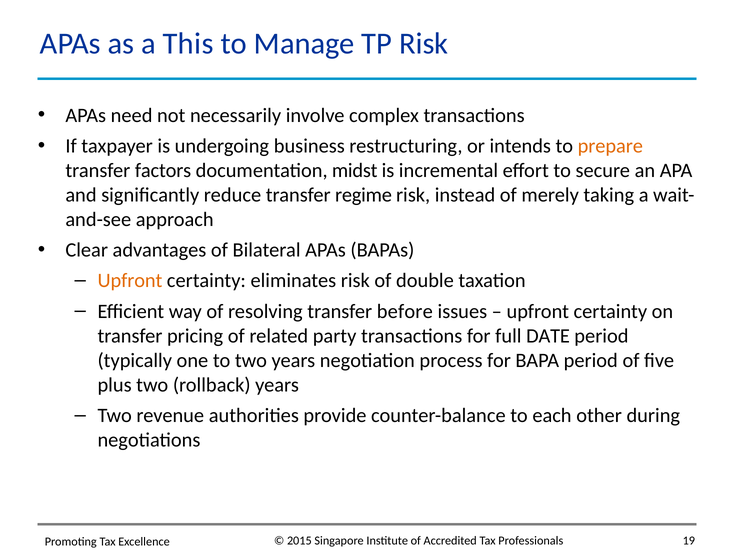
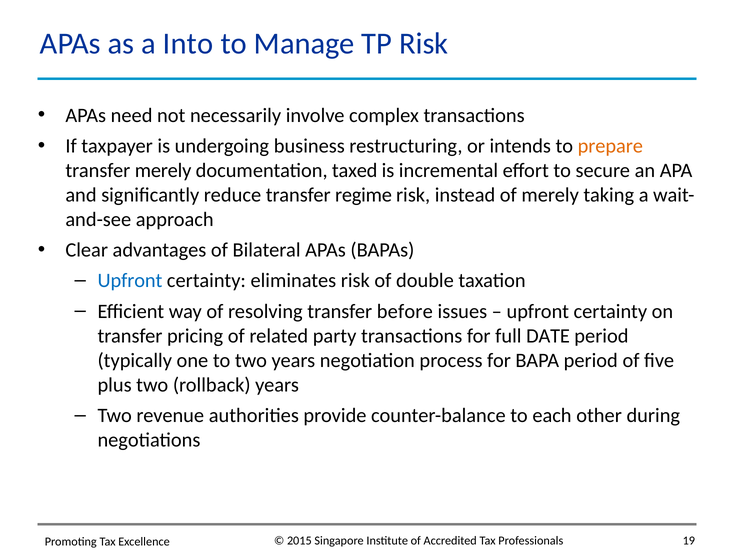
This: This -> Into (188, 44)
transfer factors: factors -> merely (163, 170)
midst: midst -> taxed (355, 170)
Upfront colour: orange -> blue (130, 280)
